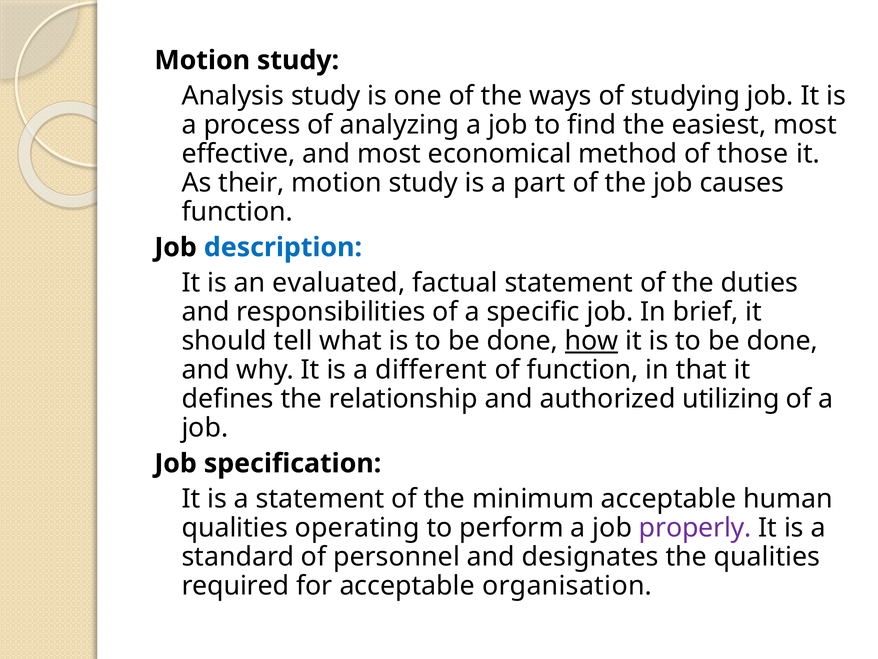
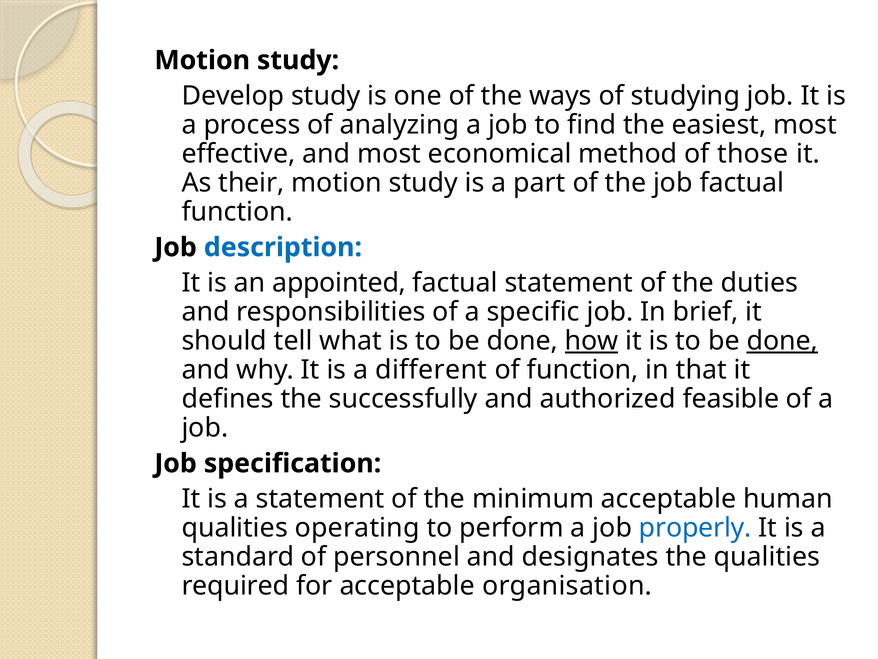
Analysis: Analysis -> Develop (233, 96)
job causes: causes -> factual (742, 183)
evaluated: evaluated -> appointed (339, 283)
done underline: none -> present (782, 341)
relationship: relationship -> successfully (403, 399)
utilizing: utilizing -> feasible (731, 399)
properly colour: purple -> blue (695, 528)
